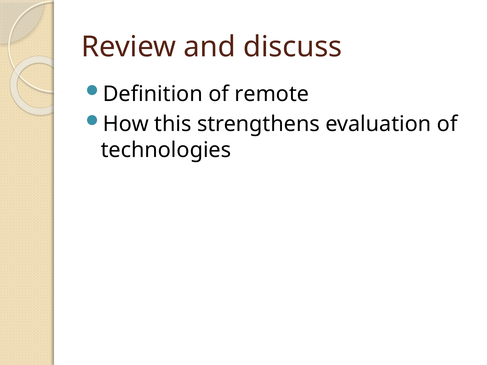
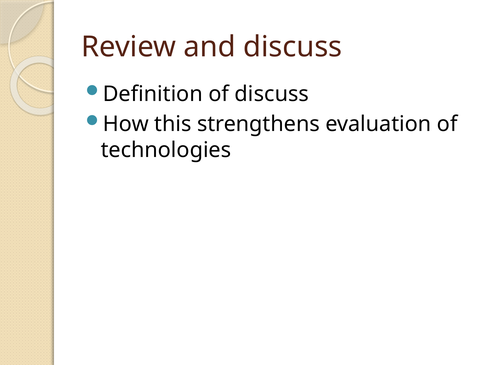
of remote: remote -> discuss (272, 94)
